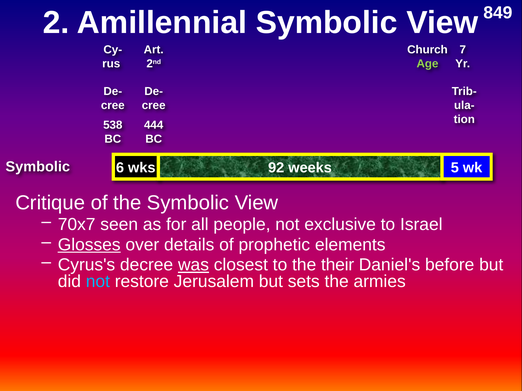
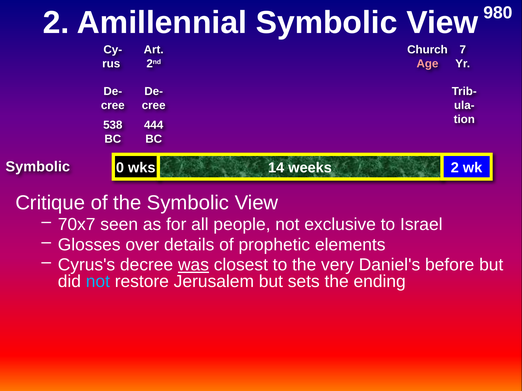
849: 849 -> 980 (498, 13)
Age colour: light green -> pink (427, 64)
6: 6 -> 0 (120, 168)
92: 92 -> 14 (276, 168)
weeks 5: 5 -> 2 (455, 168)
Glosses underline: present -> none (89, 245)
their: their -> very (338, 265)
armies: armies -> ending (380, 282)
